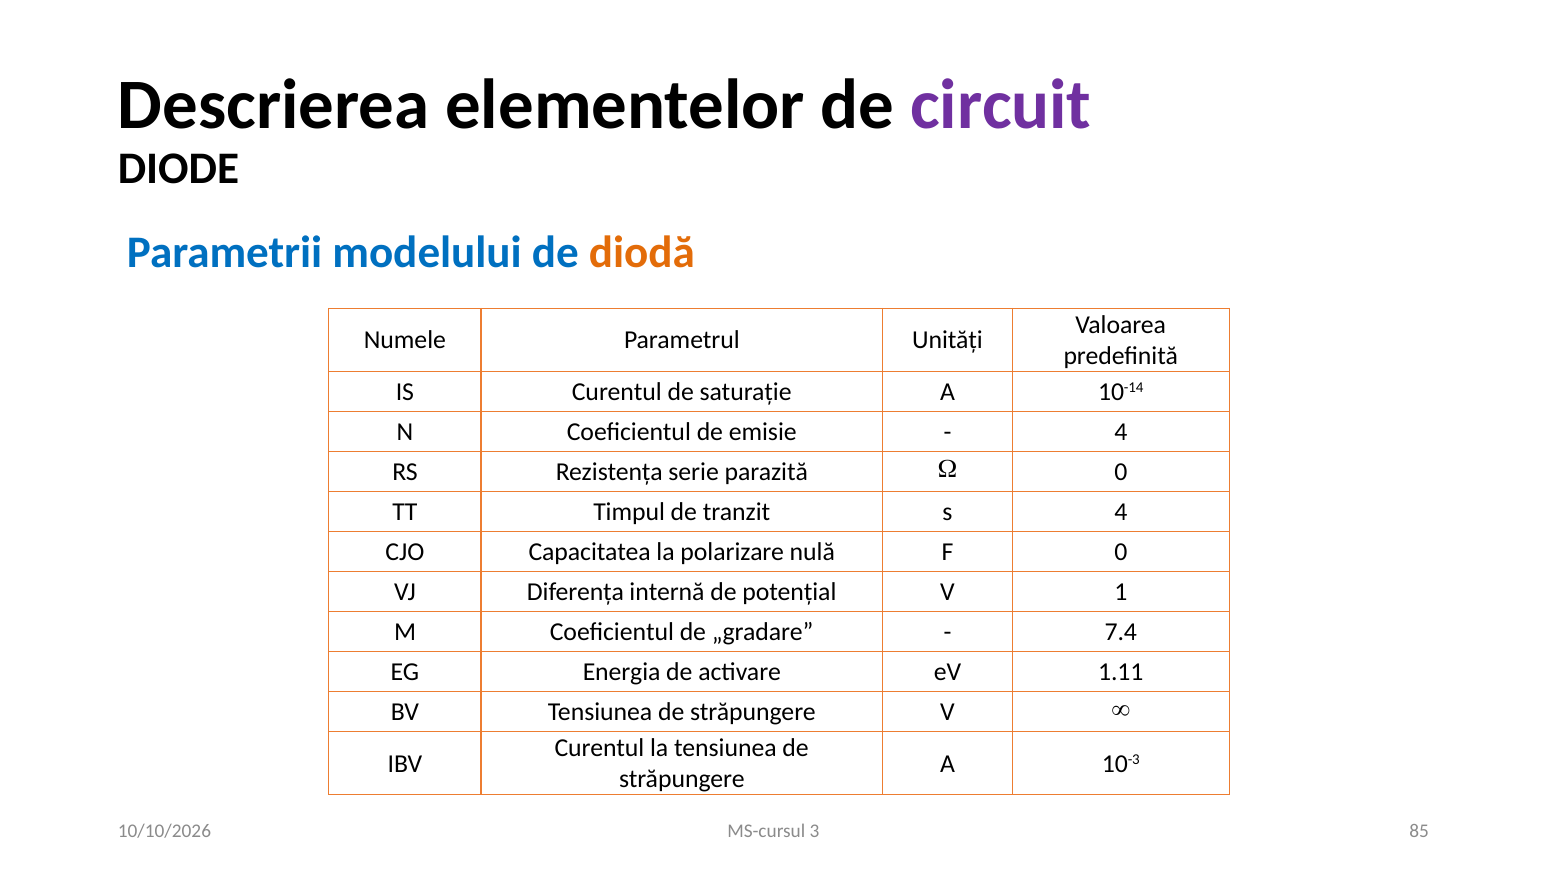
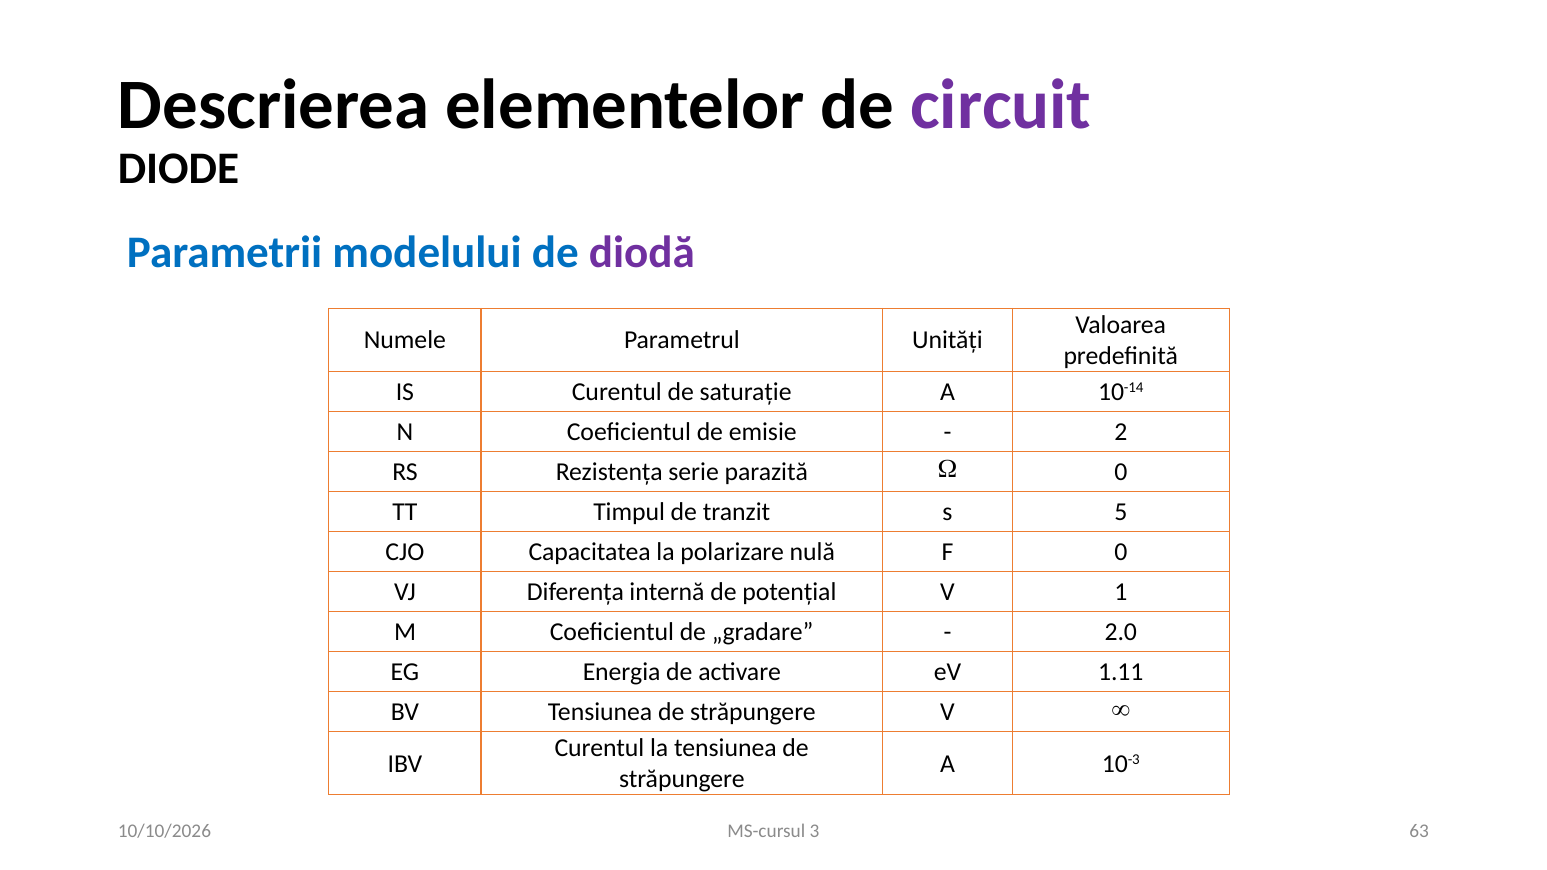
diodă colour: orange -> purple (642, 253)
4: 4 -> 2 (1121, 432)
s 4: 4 -> 5 (1121, 512)
7.4: 7.4 -> 2.0 (1121, 632)
85: 85 -> 63 (1419, 831)
